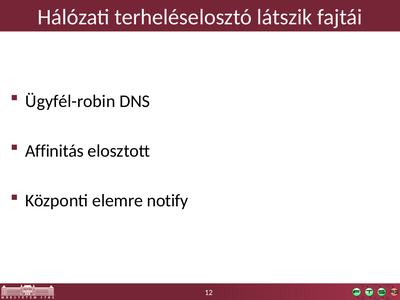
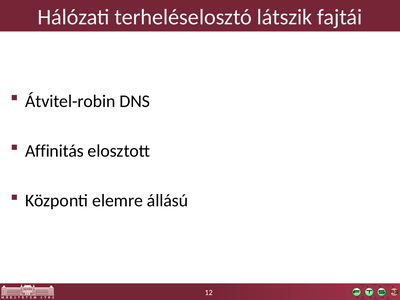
Ügyfél-robin: Ügyfél-robin -> Átvitel-robin (70, 101)
notify: notify -> állású (168, 201)
